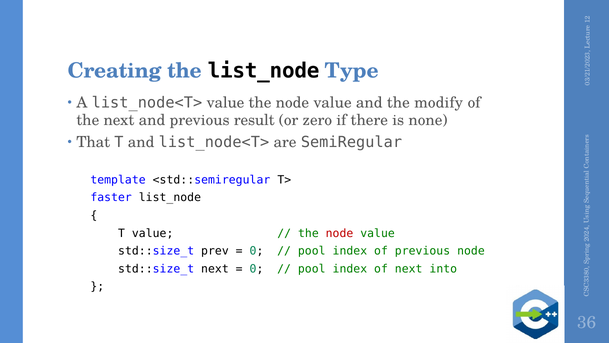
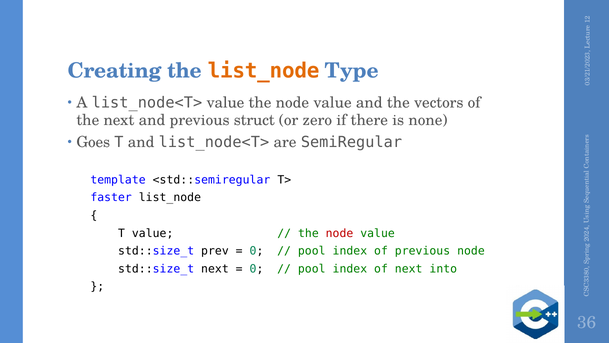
list_node colour: black -> orange (264, 71)
modify: modify -> vectors (439, 102)
result: result -> struct (254, 120)
That: That -> Goes (93, 142)
